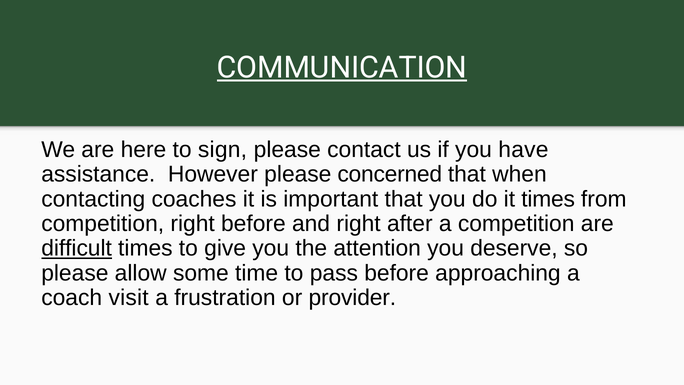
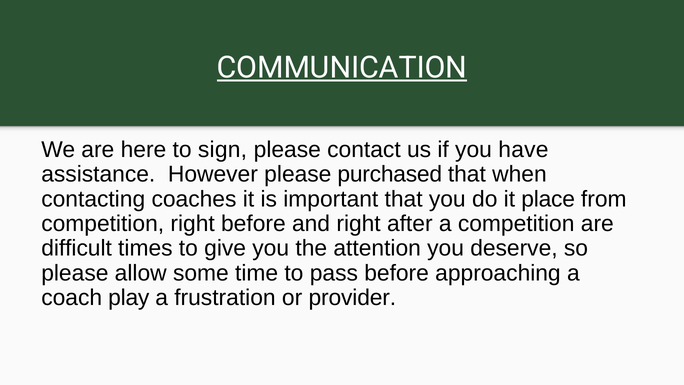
concerned: concerned -> purchased (390, 174)
it times: times -> place (548, 199)
difficult underline: present -> none (77, 248)
visit: visit -> play (129, 297)
